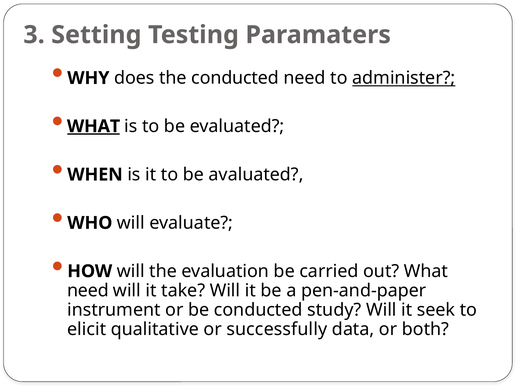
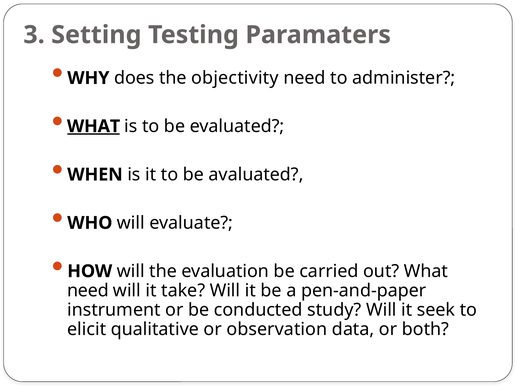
the conducted: conducted -> objectivity (235, 78)
administer underline: present -> none (404, 78)
successfully: successfully -> observation (277, 329)
